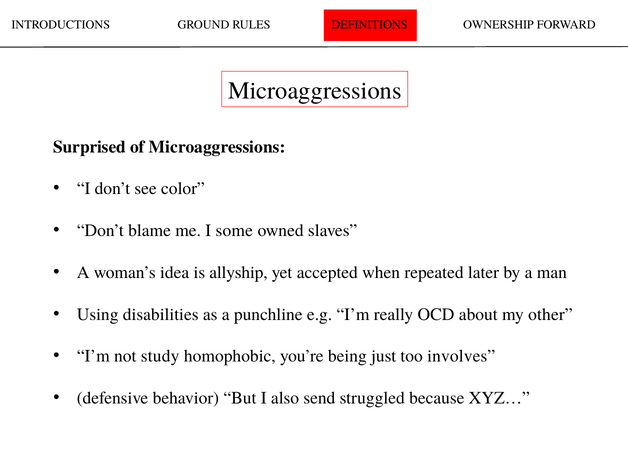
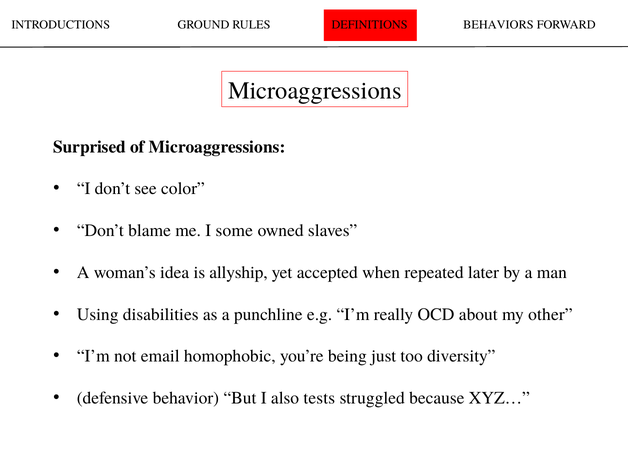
OWNERSHIP: OWNERSHIP -> BEHAVIORS (498, 25)
study: study -> email (160, 356)
involves: involves -> diversity (461, 356)
send: send -> tests (319, 398)
